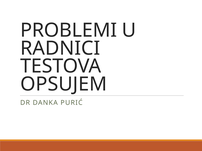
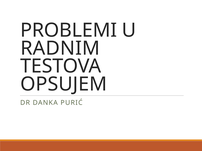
RADNICI: RADNICI -> RADNIM (60, 48)
